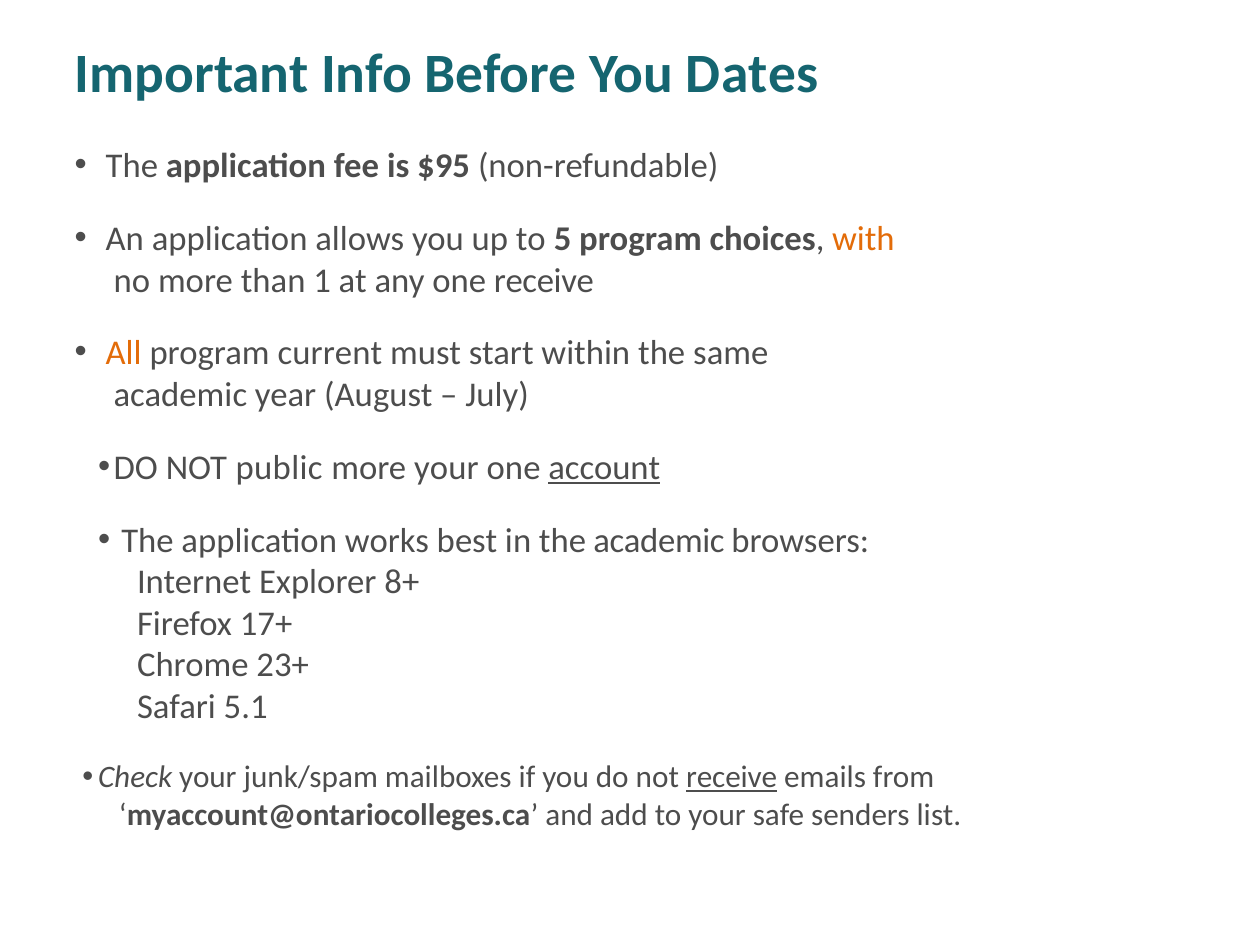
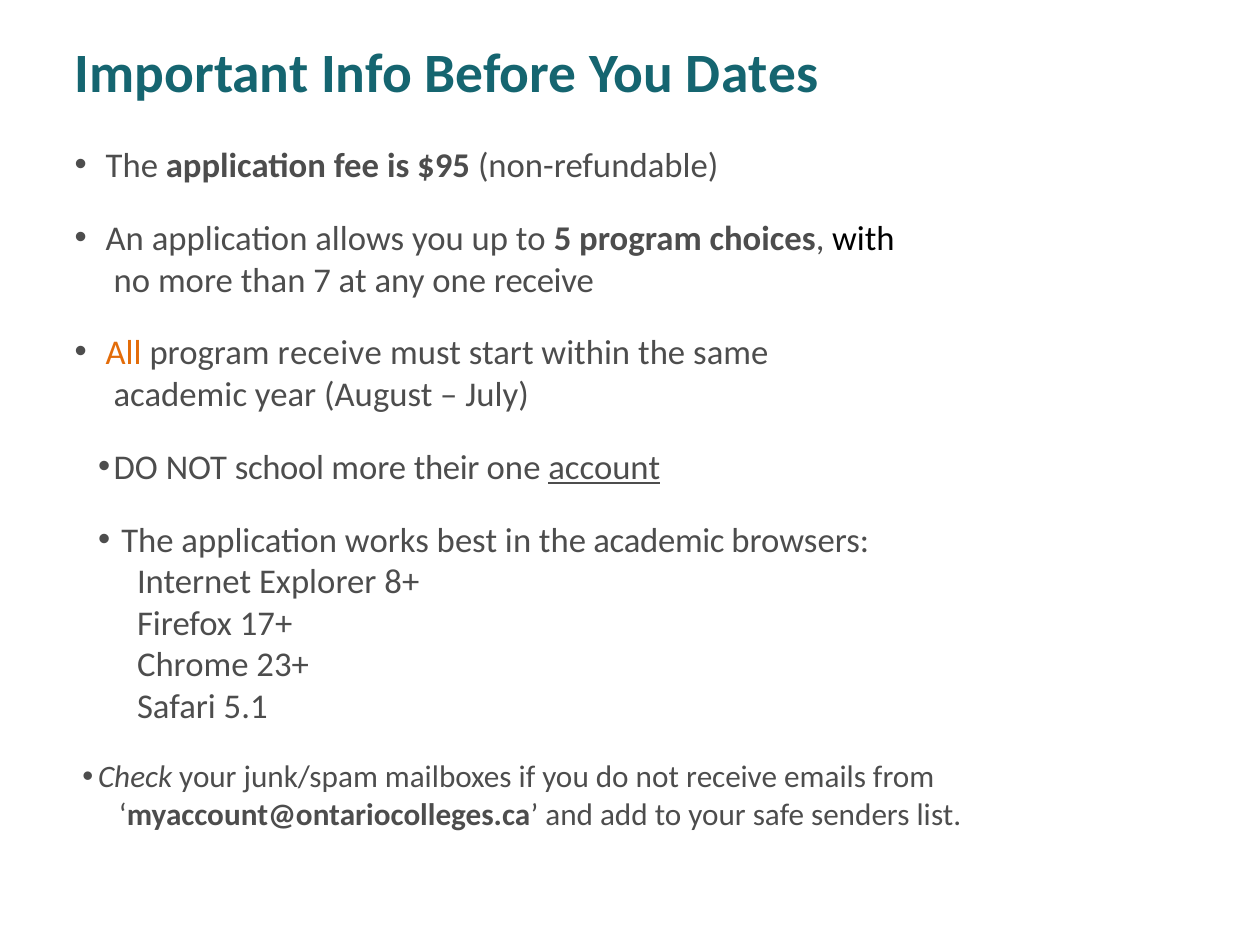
with colour: orange -> black (863, 239)
1: 1 -> 7 (322, 281)
program current: current -> receive (330, 353)
public: public -> school (279, 468)
more your: your -> their (447, 468)
receive underline: present -> none (732, 778)
